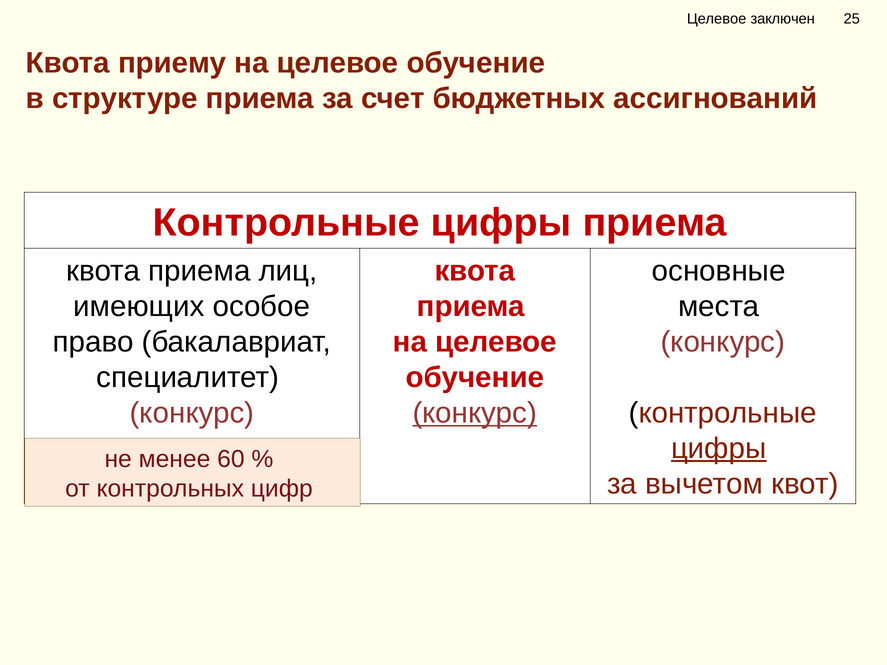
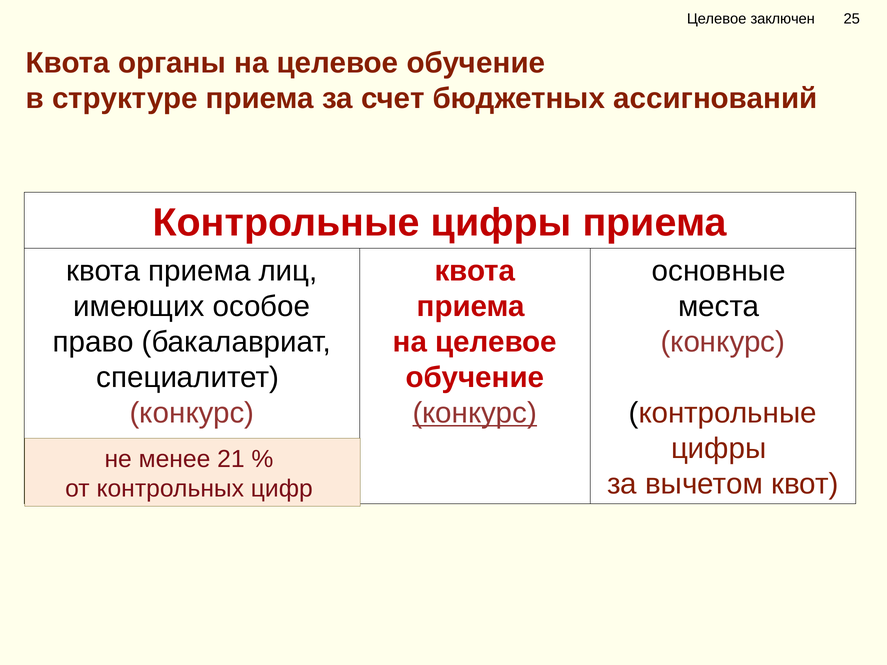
приему: приему -> органы (172, 63)
цифры underline: present -> none (719, 449)
60: 60 -> 21 (231, 459)
